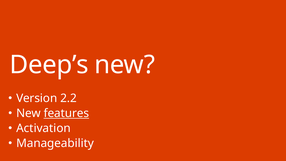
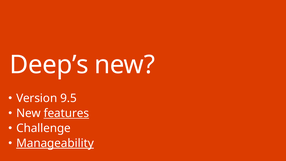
2.2: 2.2 -> 9.5 (69, 98)
Activation: Activation -> Challenge (44, 128)
Manageability underline: none -> present (55, 143)
